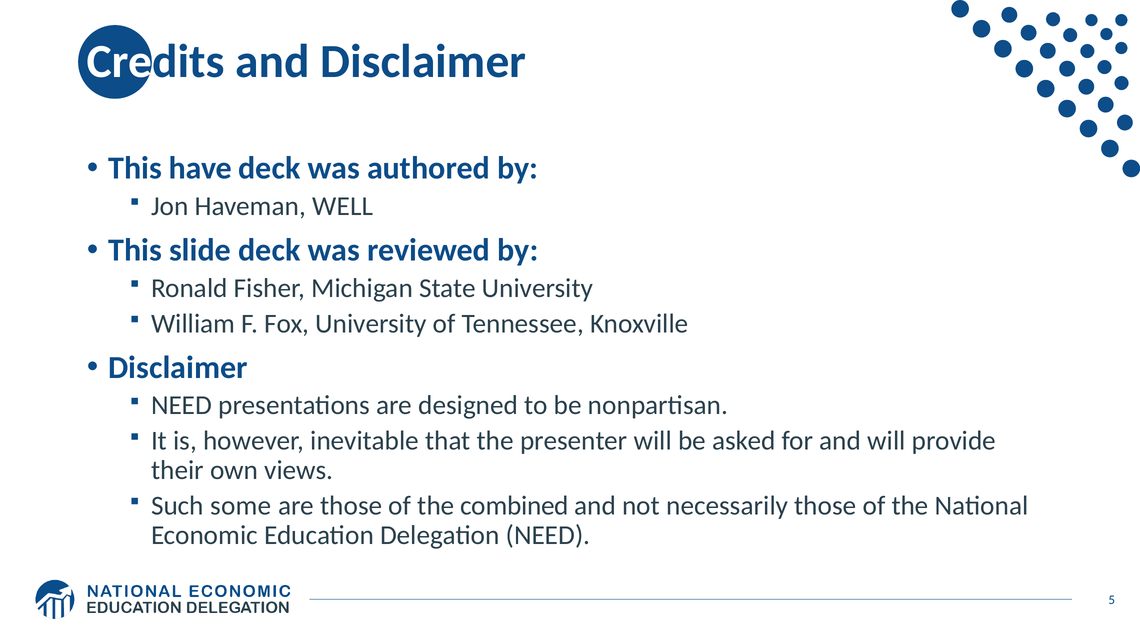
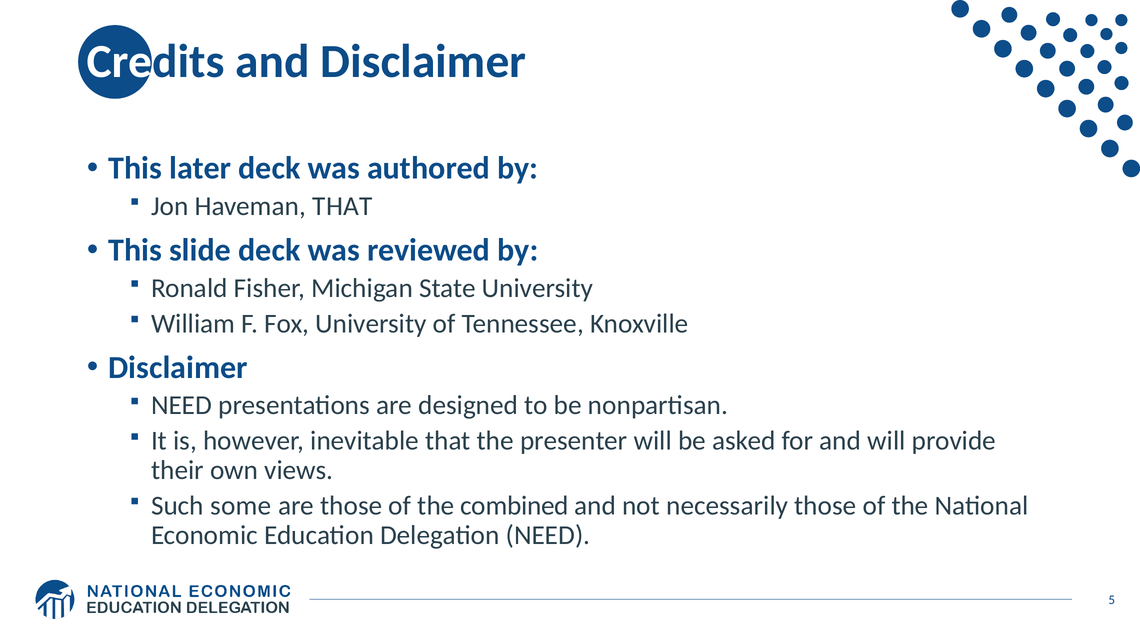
have: have -> later (200, 168)
Haveman WELL: WELL -> THAT (343, 206)
